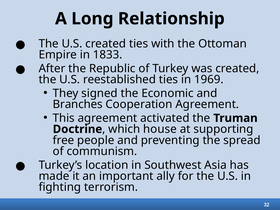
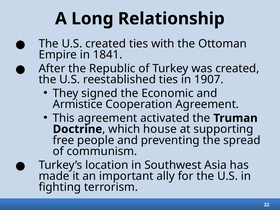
1833: 1833 -> 1841 (108, 55)
1969: 1969 -> 1907 (209, 80)
Branches: Branches -> Armistice (78, 104)
